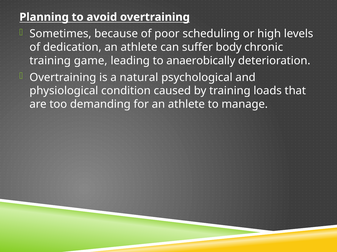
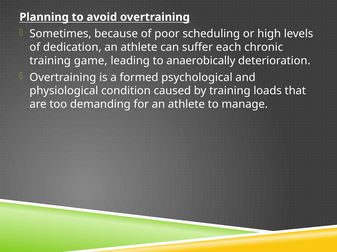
body: body -> each (229, 47)
natural: natural -> formed (139, 78)
